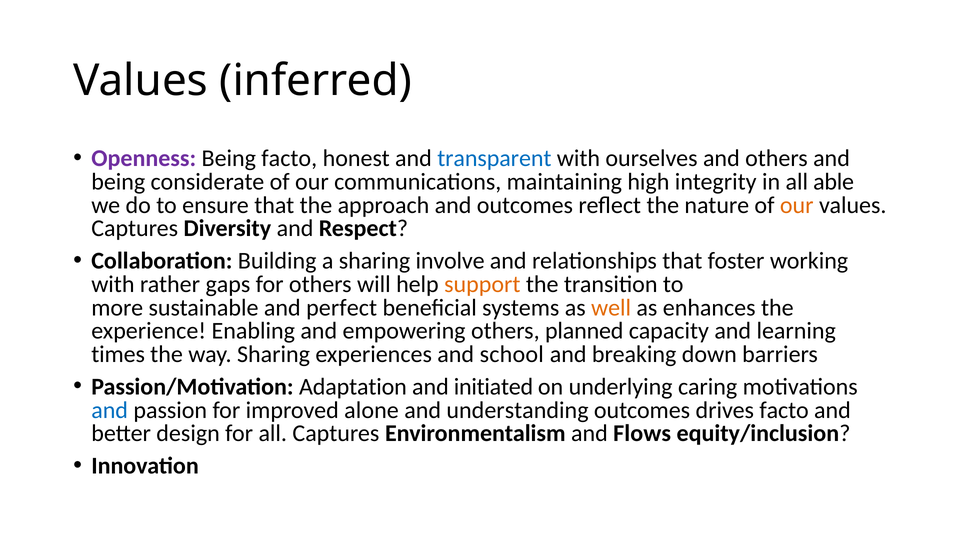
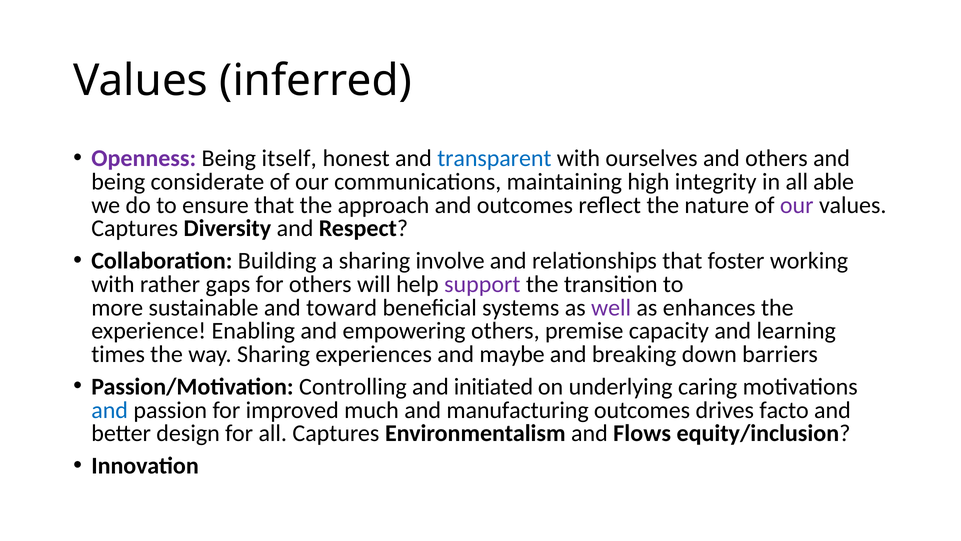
Being facto: facto -> itself (289, 158)
our colour: orange -> purple (797, 205)
support colour: orange -> purple (482, 284)
perfect: perfect -> toward (342, 307)
well colour: orange -> purple (611, 307)
planned: planned -> premise (584, 331)
school: school -> maybe (512, 354)
Adaptation: Adaptation -> Controlling (353, 386)
alone: alone -> much (372, 410)
understanding: understanding -> manufacturing (518, 410)
